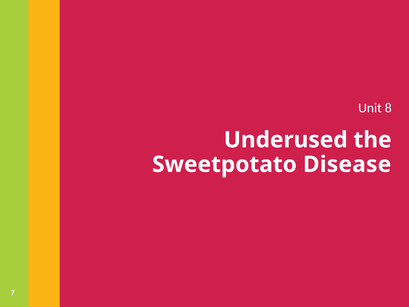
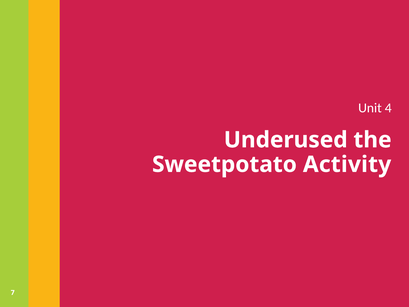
8: 8 -> 4 (388, 108)
Disease: Disease -> Activity (347, 164)
